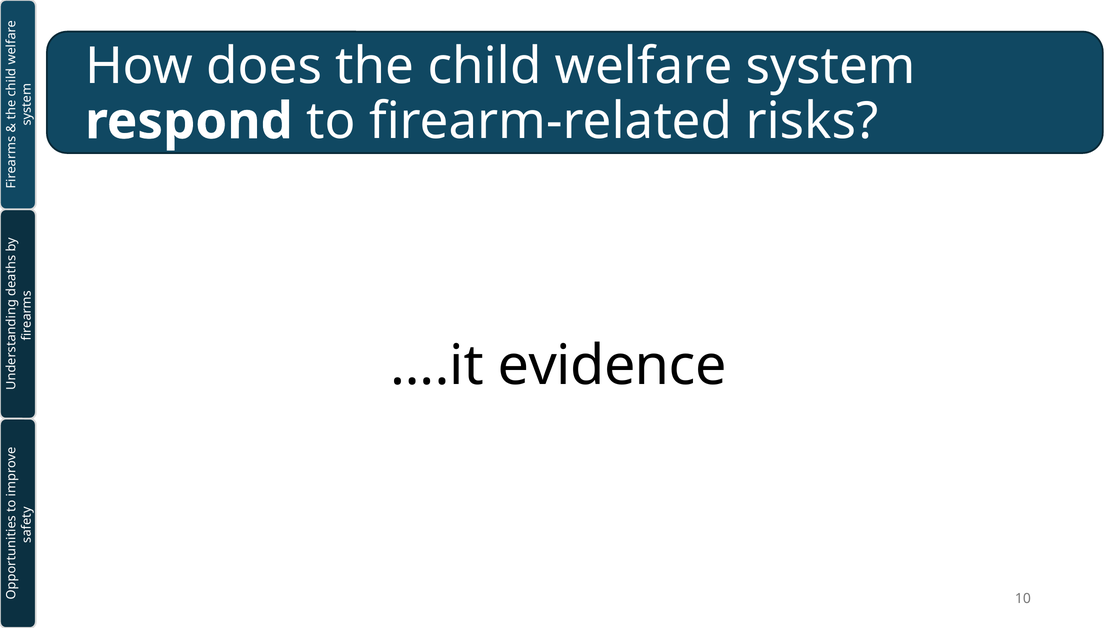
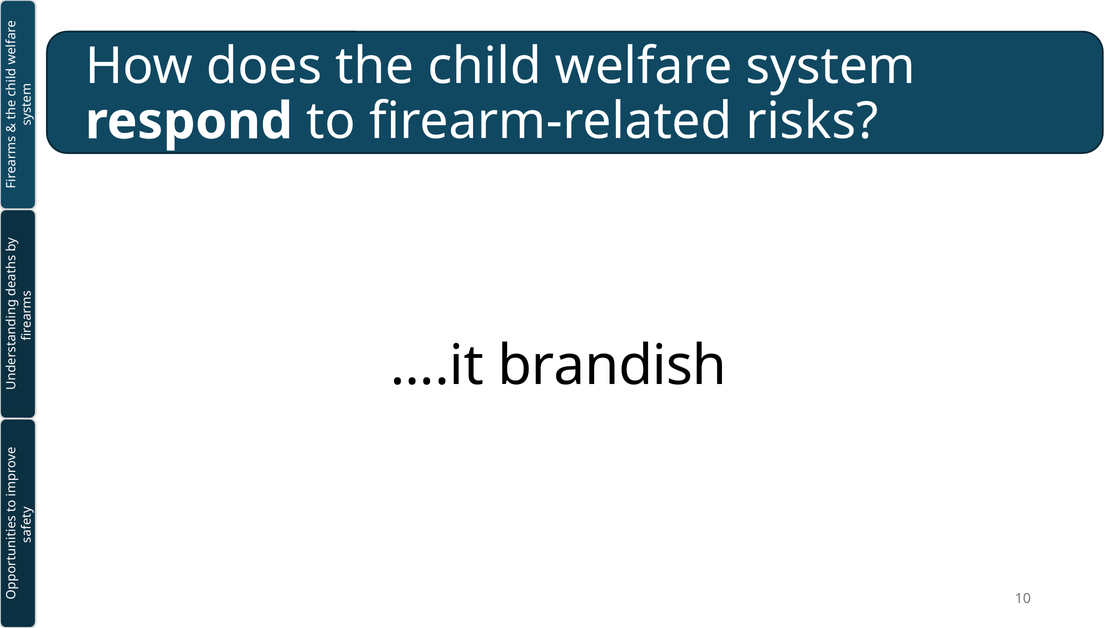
evidence: evidence -> brandish (612, 366)
